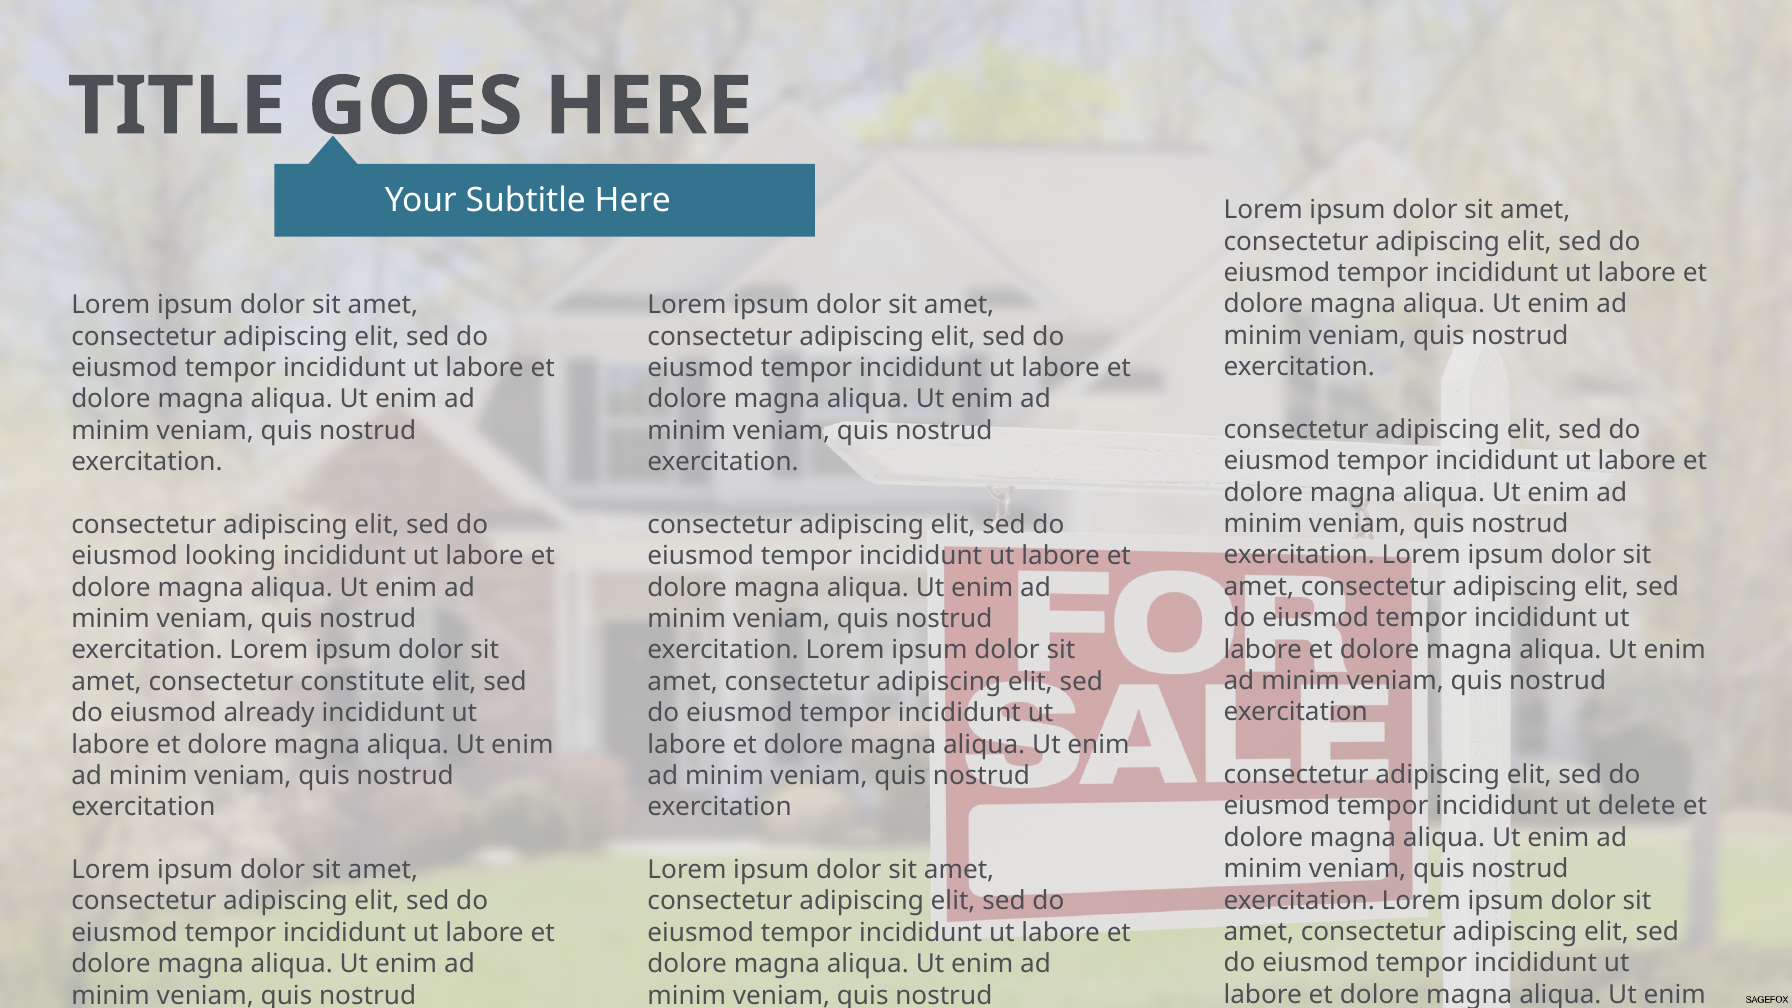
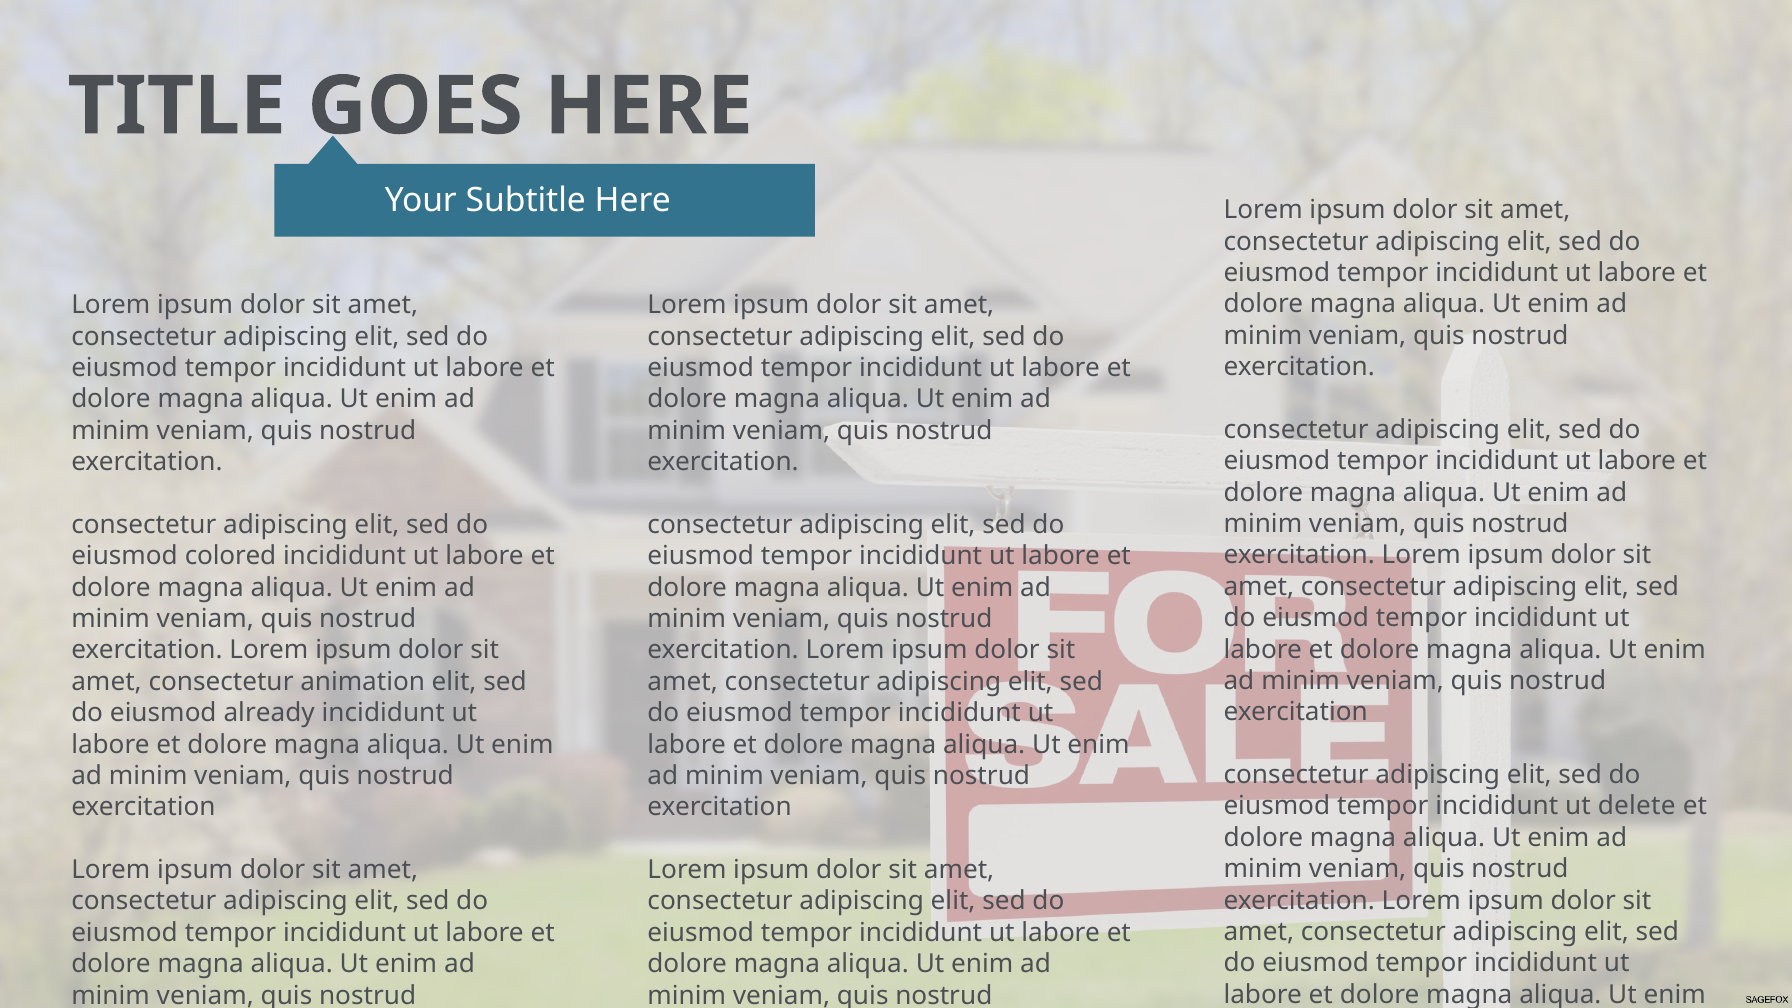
looking: looking -> colored (231, 556)
constitute: constitute -> animation (363, 682)
